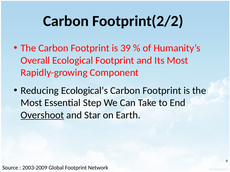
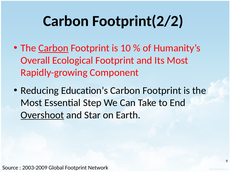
Carbon underline: none -> present (53, 48)
39: 39 -> 10 (126, 48)
Ecological’s: Ecological’s -> Education’s (84, 91)
